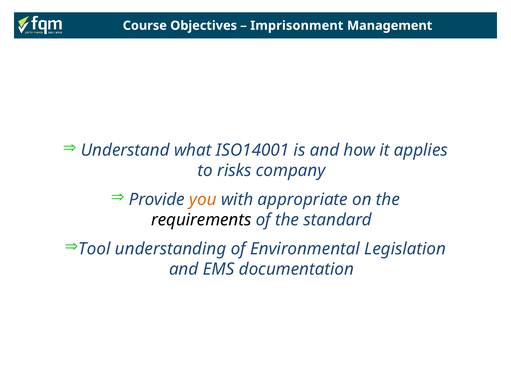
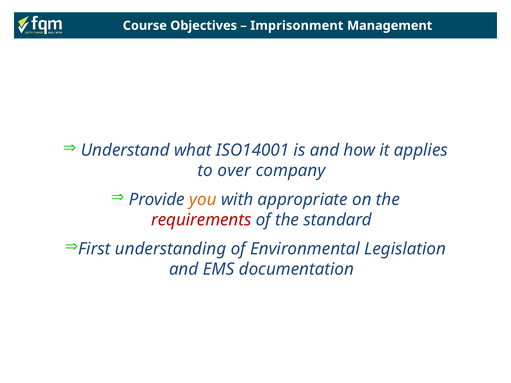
risks: risks -> over (234, 171)
requirements colour: black -> red (201, 220)
Tool: Tool -> First (94, 249)
